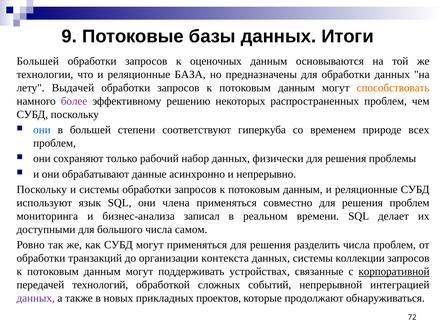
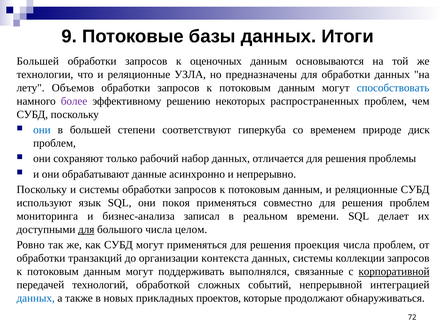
БАЗА: БАЗА -> УЗЛА (190, 75)
Выдачей: Выдачей -> Объемов (73, 88)
способствовать colour: orange -> blue (393, 88)
всех: всех -> диск (419, 130)
физически: физически -> отличается (278, 159)
члена: члена -> покоя (176, 203)
для underline: none -> present (86, 230)
самом: самом -> целом (191, 230)
разделить: разделить -> проекция (317, 245)
устройствах: устройствах -> выполнялся (260, 272)
данных colour: purple -> blue (36, 298)
